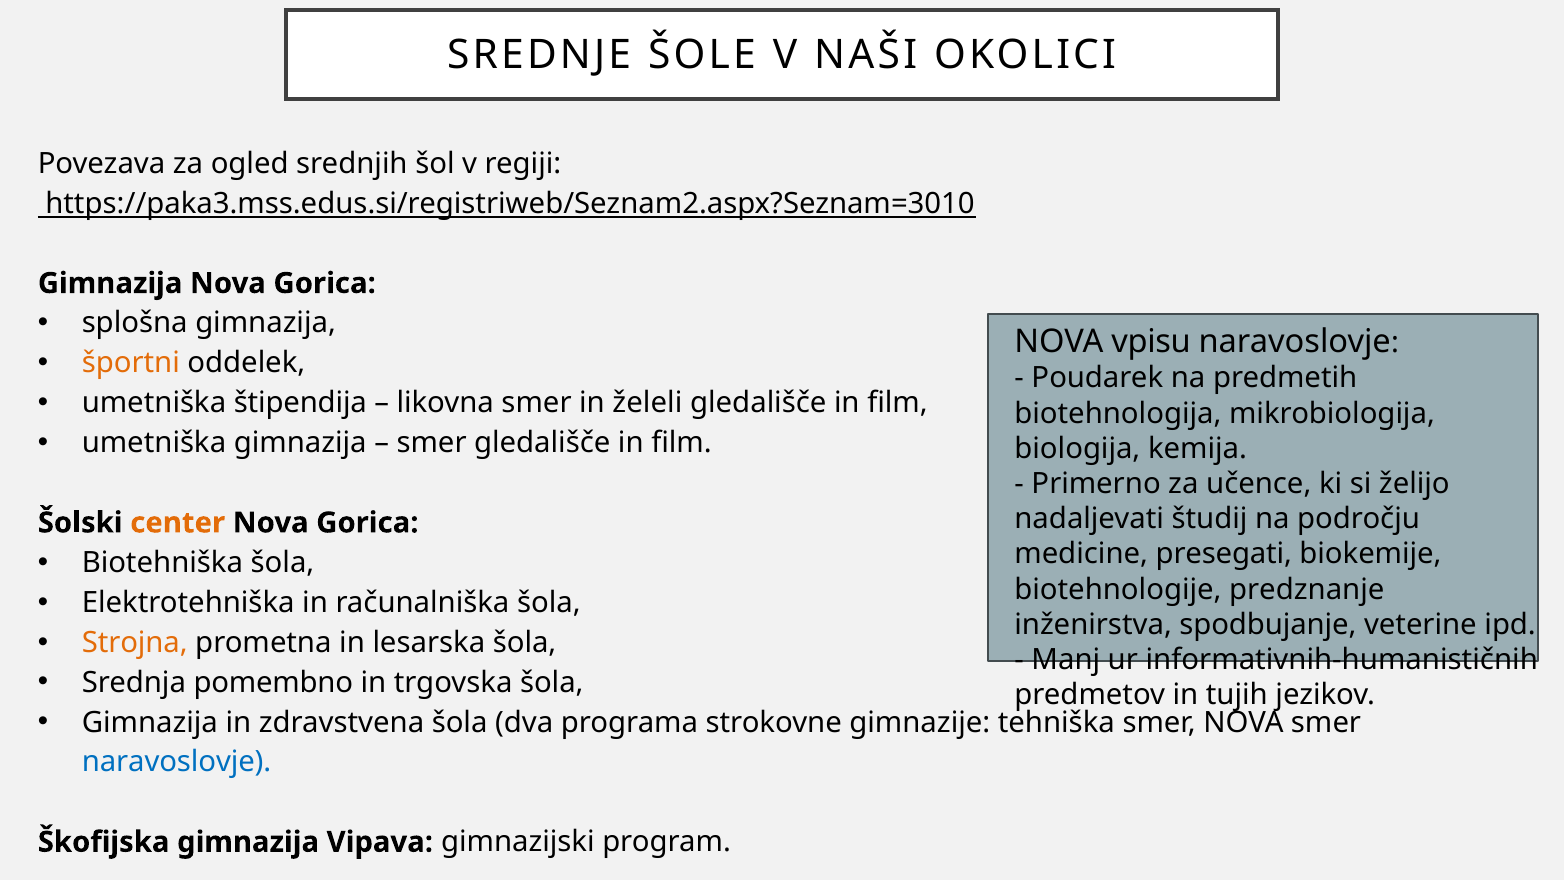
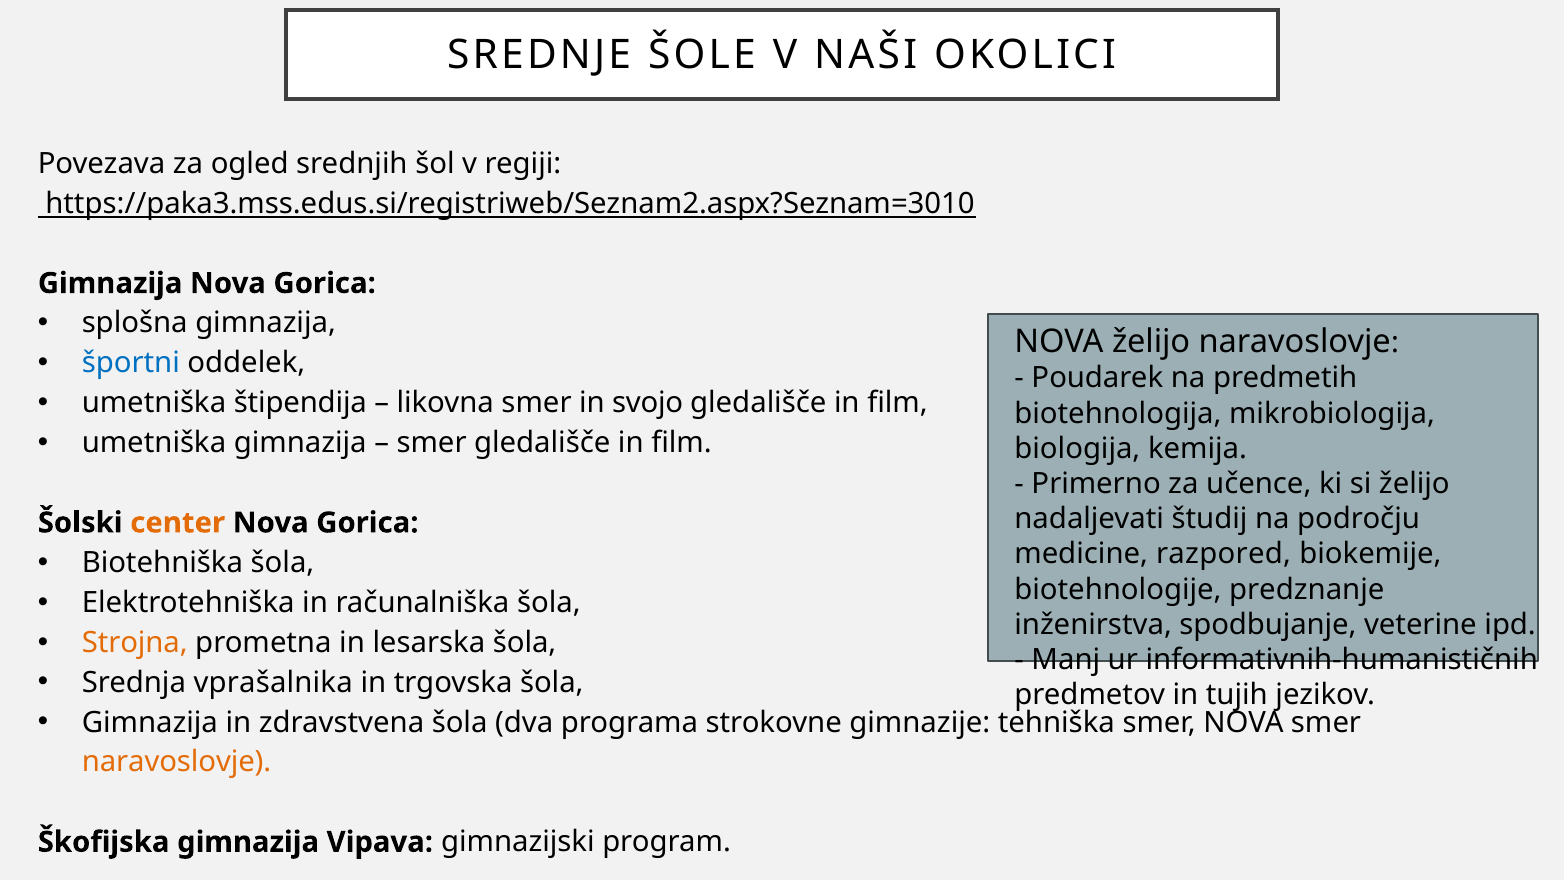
NOVA vpisu: vpisu -> želijo (1151, 341)
športni colour: orange -> blue (131, 363)
želeli: želeli -> svojo (648, 403)
presegati: presegati -> razpored (1224, 554)
pomembno: pomembno -> vprašalnika (273, 682)
naravoslovje colour: blue -> orange (177, 762)
